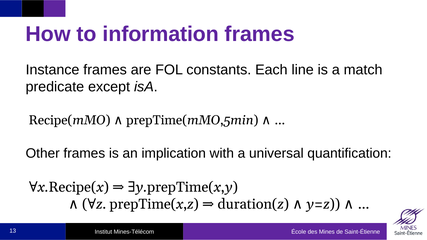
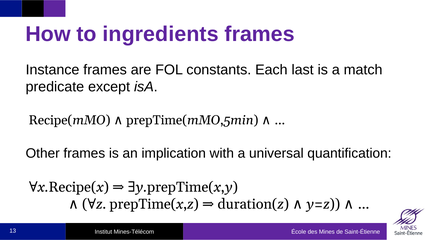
information: information -> ingredients (161, 34)
line: line -> last (303, 70)
